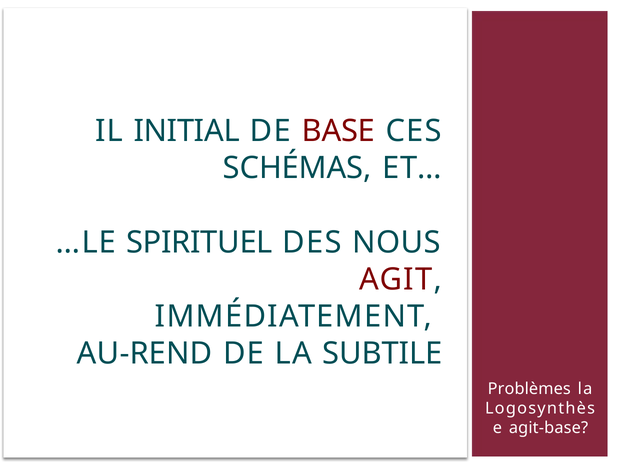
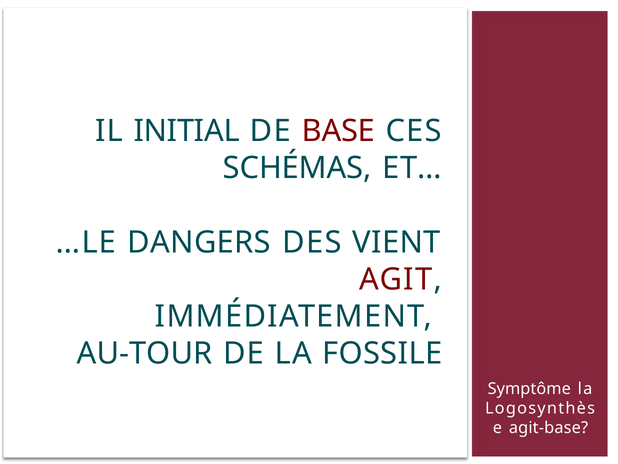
SPIRITUEL: SPIRITUEL -> DANGERS (199, 242)
NOUS: NOUS -> VIENT (396, 242)
AU-REND: AU-REND -> AU-TOUR (145, 353)
SUBTILE: SUBTILE -> FOSSILE (382, 353)
Problèmes: Problèmes -> Symptôme (529, 389)
